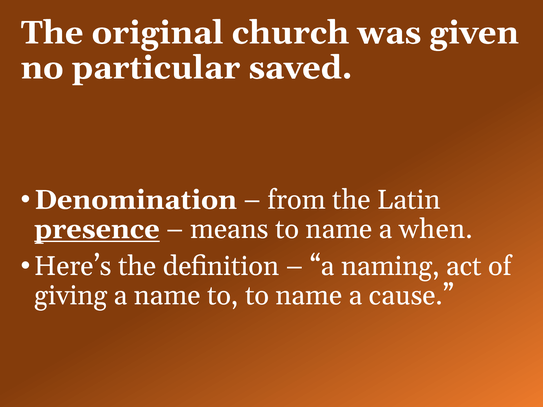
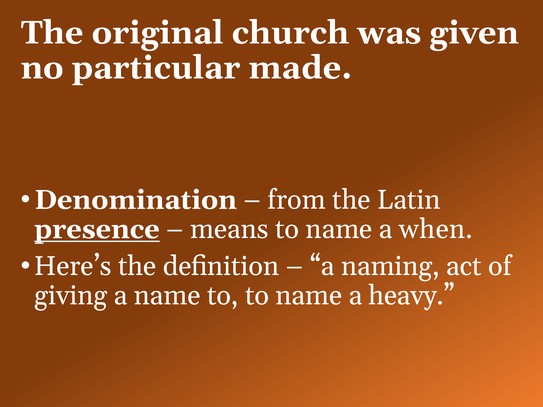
saved: saved -> made (300, 68)
cause: cause -> heavy (412, 296)
